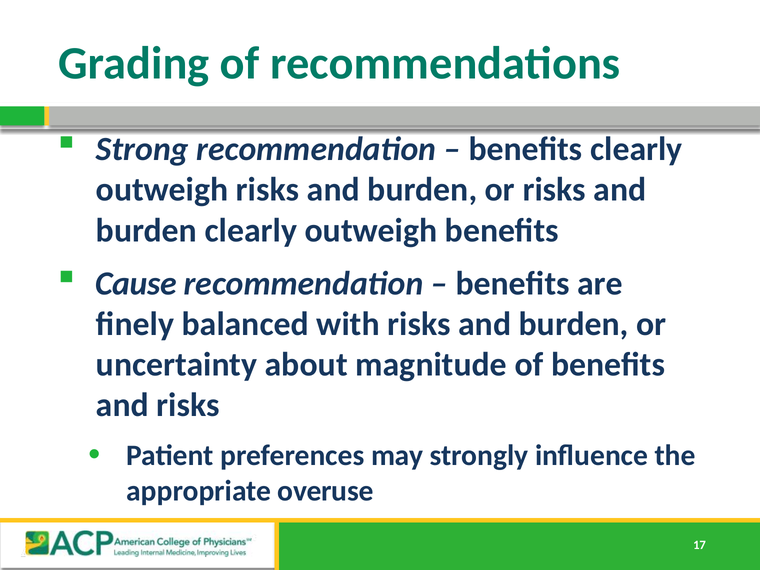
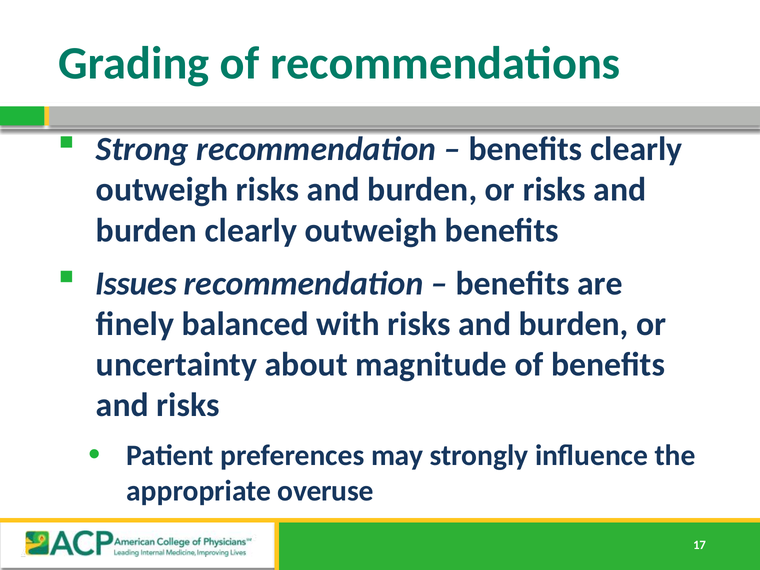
Cause: Cause -> Issues (136, 284)
